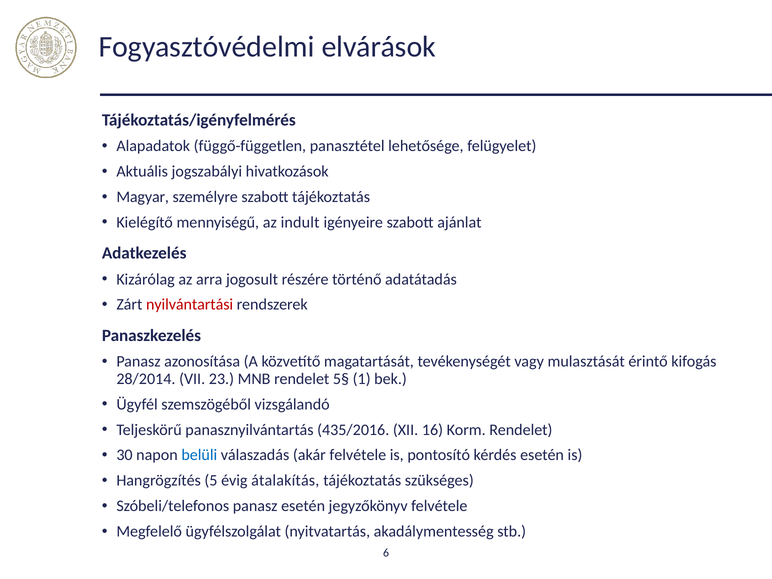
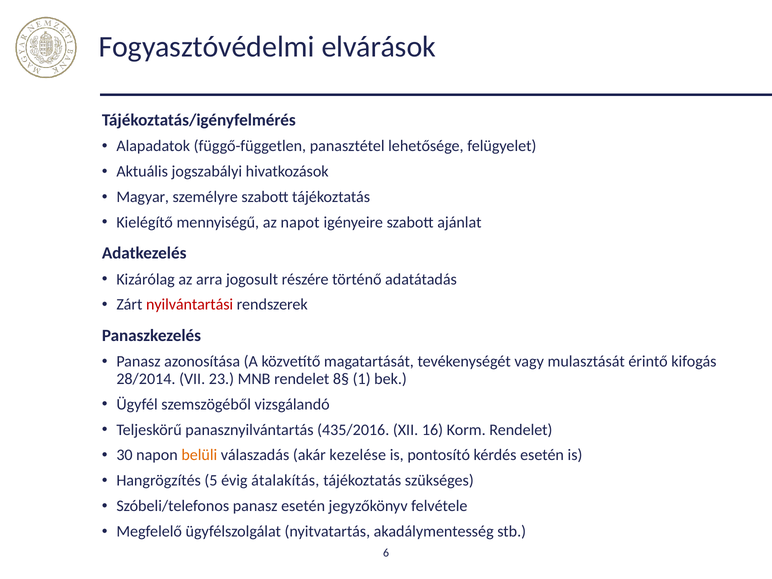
indult: indult -> napot (300, 222)
5§: 5§ -> 8§ (341, 379)
belüli colour: blue -> orange (199, 455)
akár felvétele: felvétele -> kezelése (358, 455)
